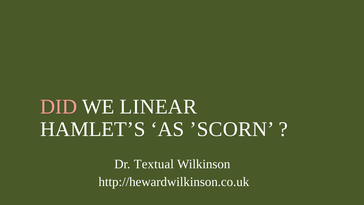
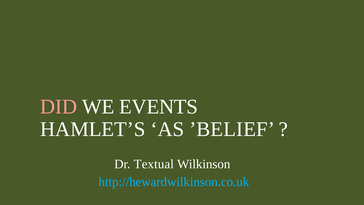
LINEAR: LINEAR -> EVENTS (159, 107)
’SCORN: ’SCORN -> ’BELIEF (232, 129)
http://hewardwilkinson.co.uk colour: white -> light blue (174, 182)
